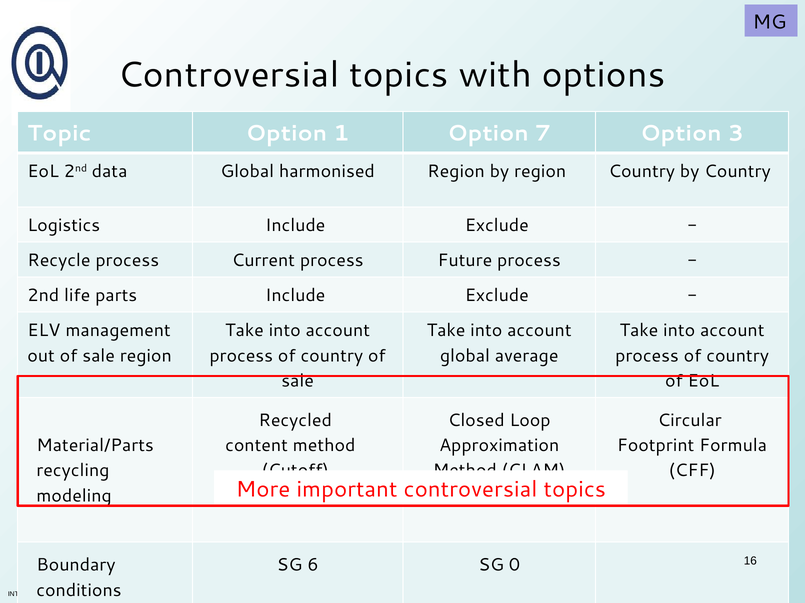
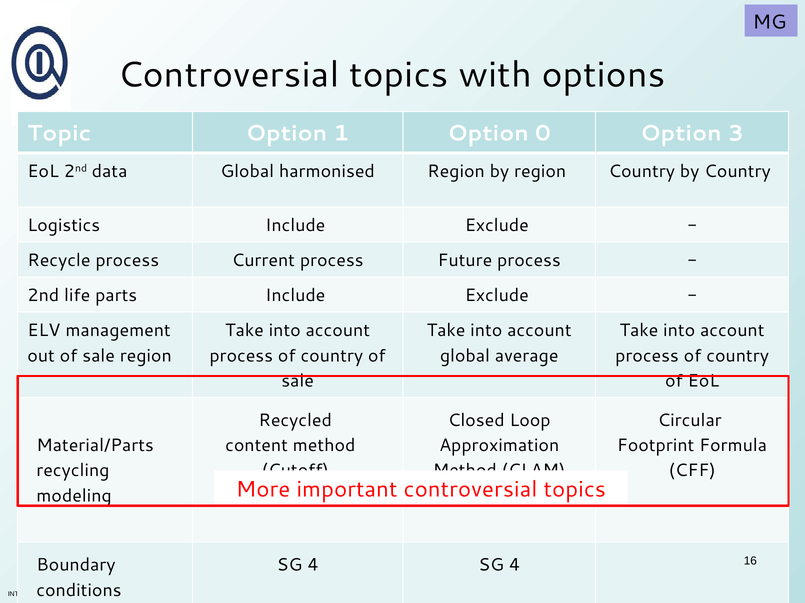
7: 7 -> 0 (543, 134)
6: 6 -> 4 (313, 565)
0: 0 -> 4 (515, 565)
